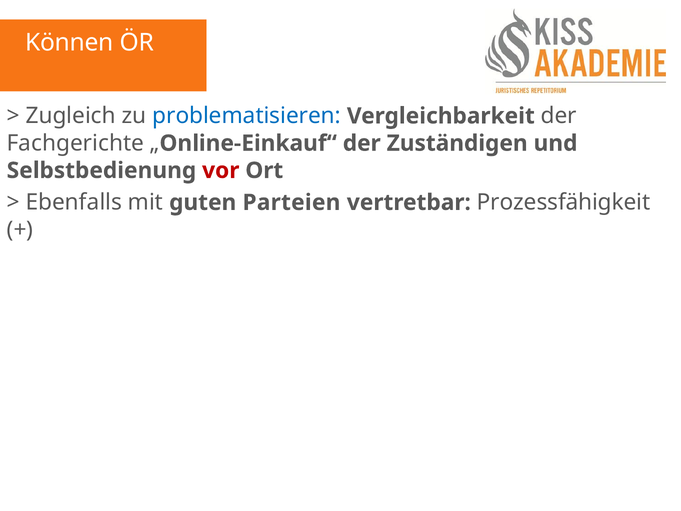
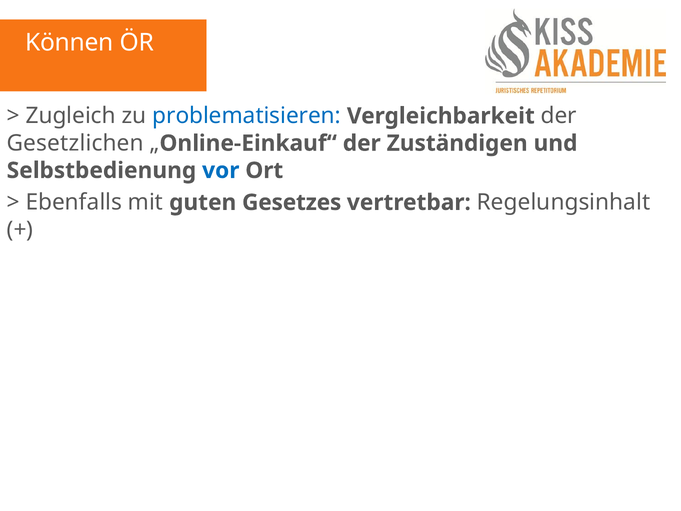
Fachgerichte: Fachgerichte -> Gesetzlichen (75, 143)
vor colour: red -> blue (221, 170)
Parteien: Parteien -> Gesetzes (292, 202)
Prozessfähigkeit: Prozessfähigkeit -> Regelungsinhalt (564, 202)
